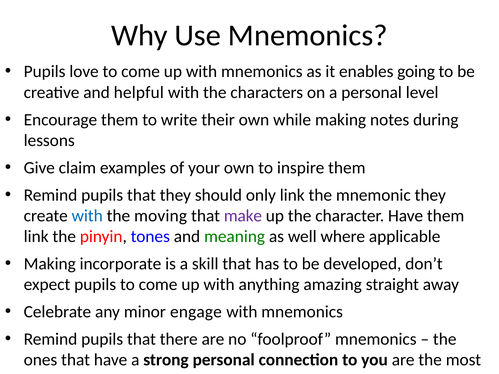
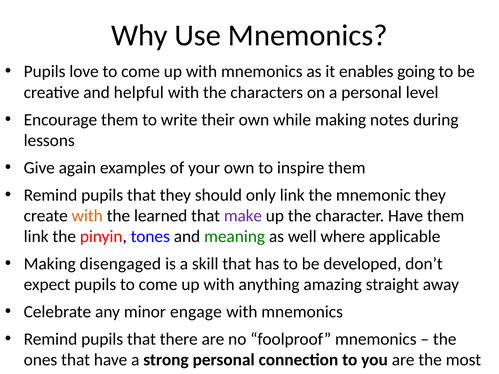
claim: claim -> again (77, 168)
with colour: blue -> orange (87, 216)
moving: moving -> learned (161, 216)
incorporate: incorporate -> disengaged (120, 264)
